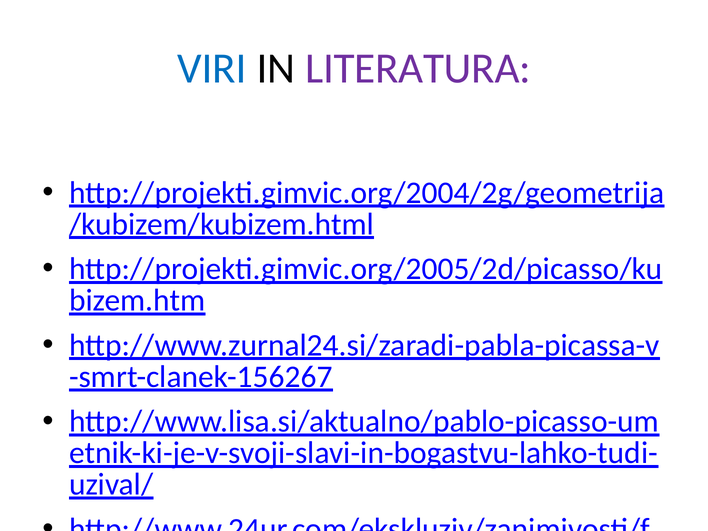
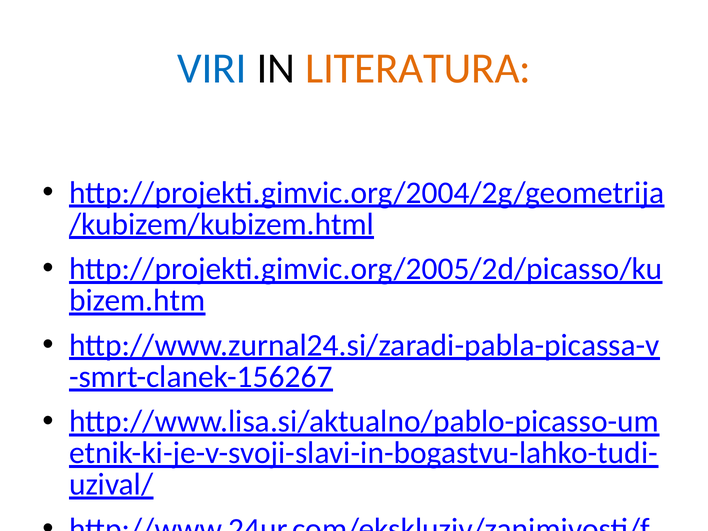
LITERATURA colour: purple -> orange (418, 69)
